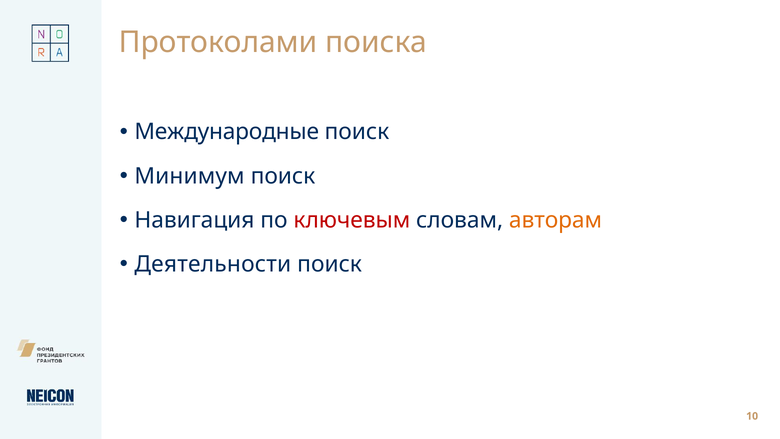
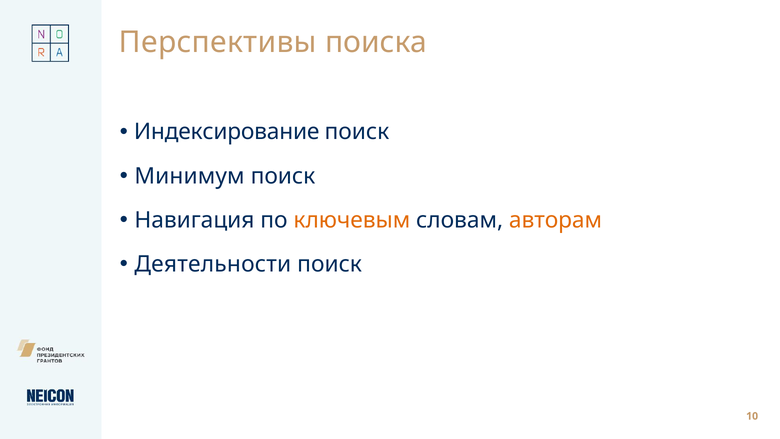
Протоколами: Протоколами -> Перспективы (218, 42)
Международные: Международные -> Индексирование (227, 132)
ключевым colour: red -> orange (352, 220)
